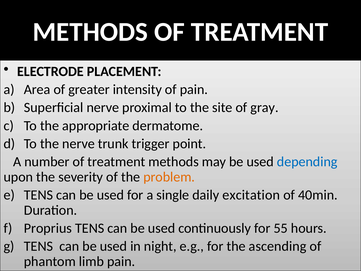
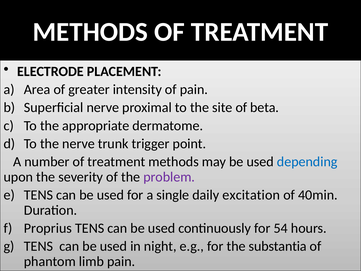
gray: gray -> beta (265, 107)
problem colour: orange -> purple (169, 177)
55: 55 -> 54 (281, 228)
ascending: ascending -> substantia (278, 246)
